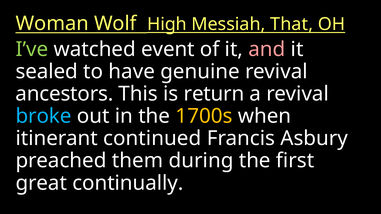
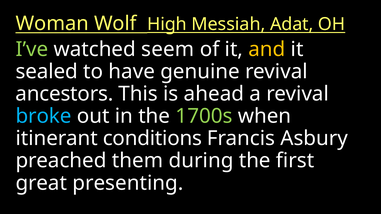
That: That -> Adat (292, 24)
event: event -> seem (168, 49)
and colour: pink -> yellow (267, 49)
return: return -> ahead (214, 94)
1700s colour: yellow -> light green (204, 116)
continued: continued -> conditions (152, 139)
continually: continually -> presenting (128, 183)
